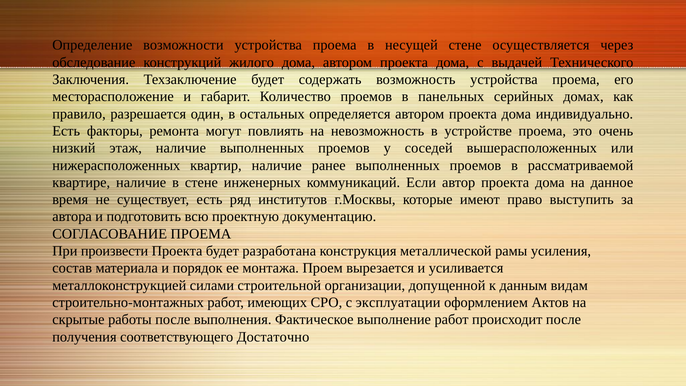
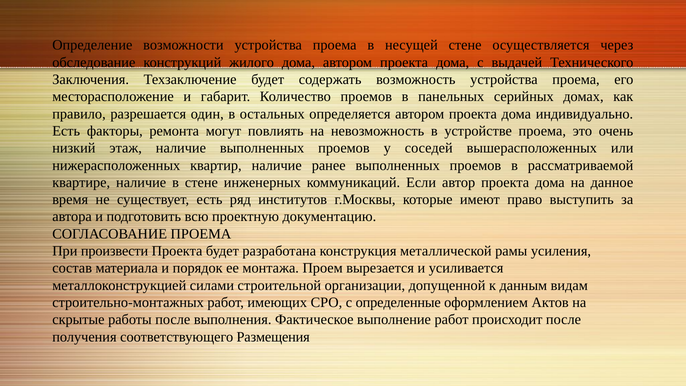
эксплуатации: эксплуатации -> определенные (398, 302)
Достаточно: Достаточно -> Размещения (273, 337)
